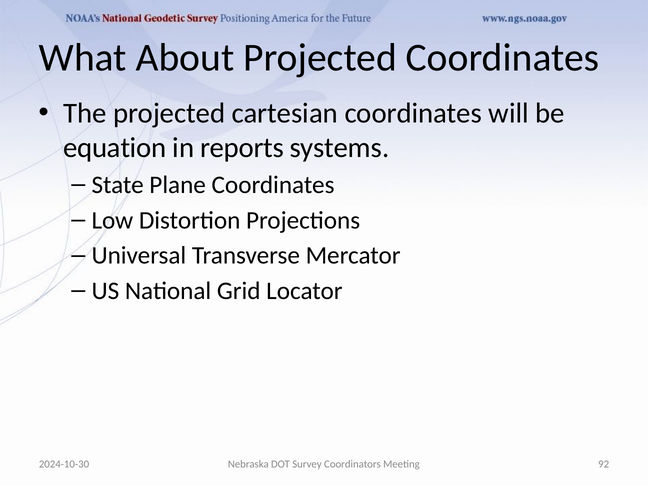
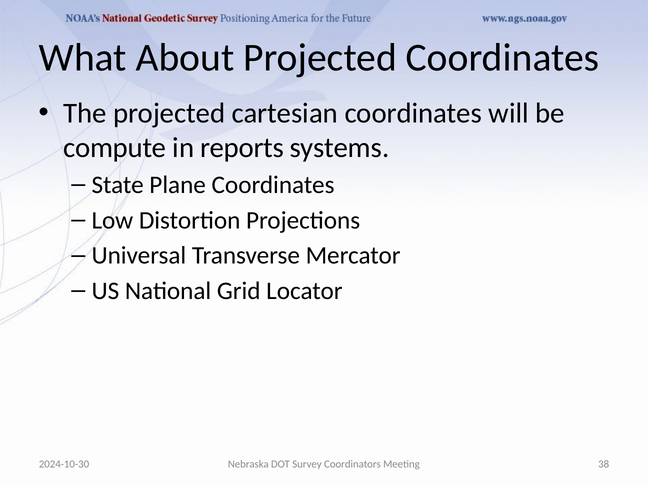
equation: equation -> compute (115, 148)
92: 92 -> 38 (604, 464)
